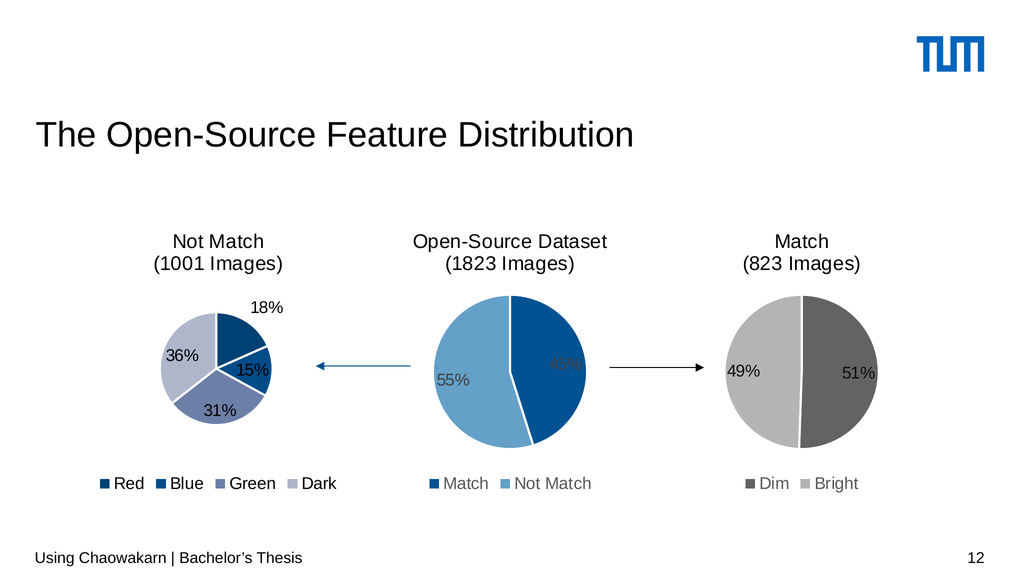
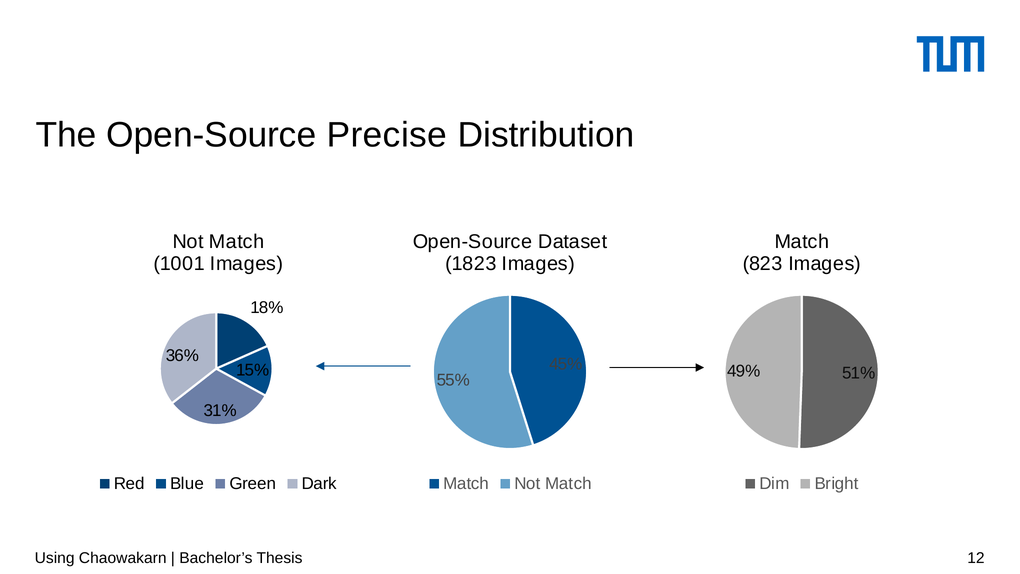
Feature: Feature -> Precise (387, 135)
